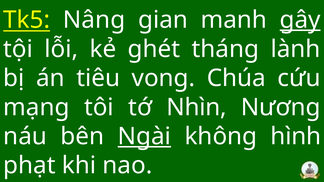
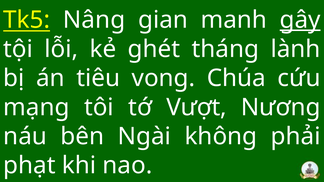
Nhìn: Nhìn -> Vượt (196, 107)
Ngài underline: present -> none (144, 137)
hình: hình -> phải (296, 137)
